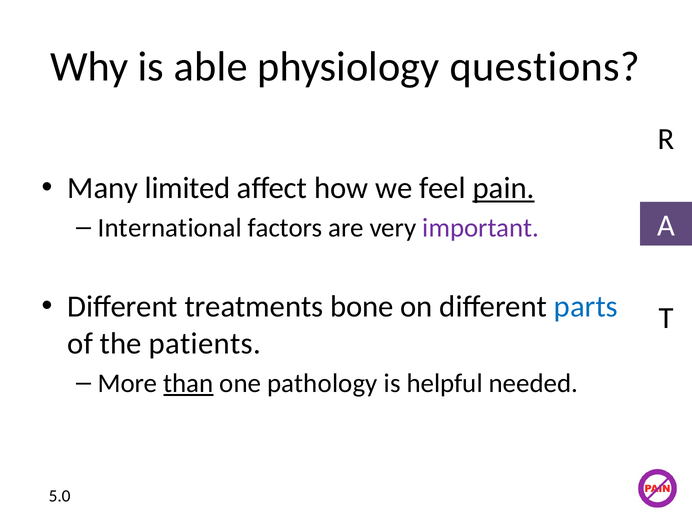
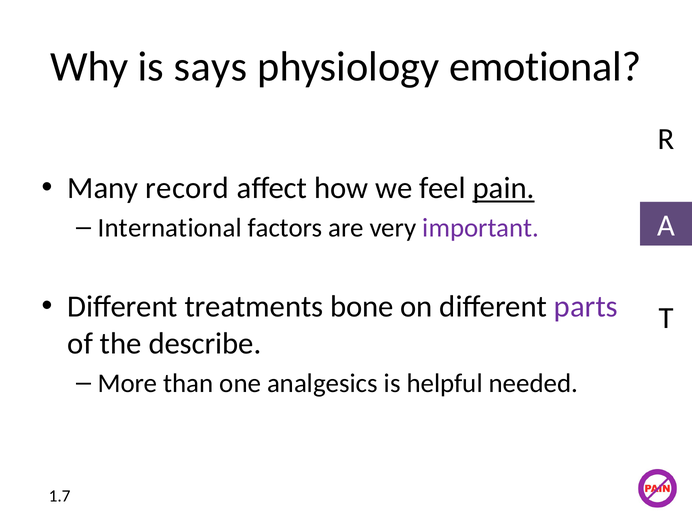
able: able -> says (211, 67)
questions: questions -> emotional (545, 67)
limited: limited -> record (187, 188)
parts colour: blue -> purple (586, 307)
patients: patients -> describe (205, 344)
than underline: present -> none (188, 383)
pathology: pathology -> analgesics (322, 383)
5.0: 5.0 -> 1.7 (60, 496)
